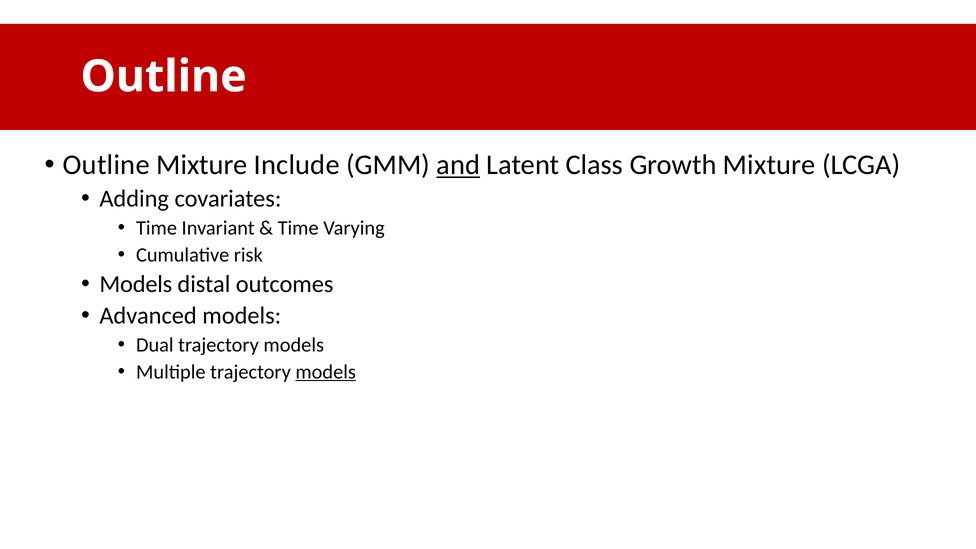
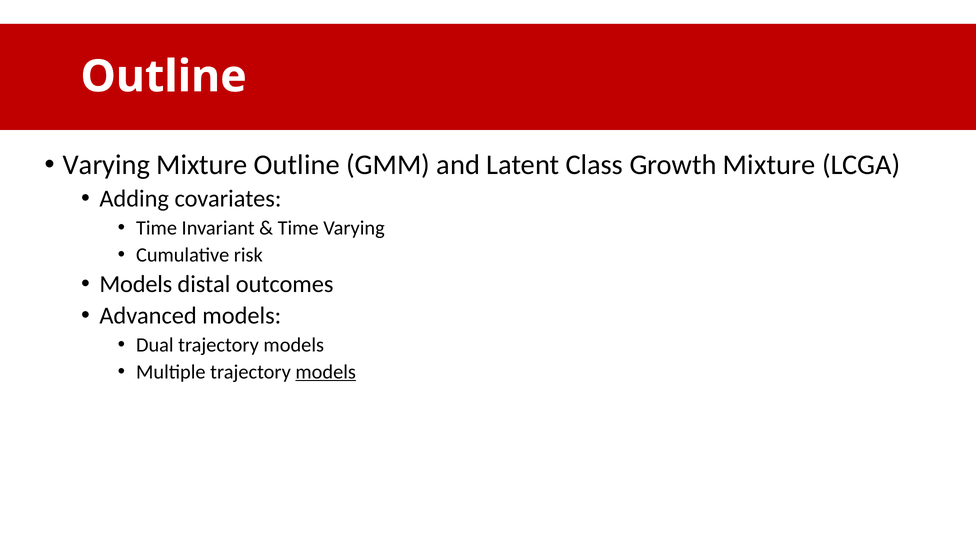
Outline: Outline -> Varying (106, 165)
Mixture Include: Include -> Outline (297, 165)
and underline: present -> none (458, 165)
